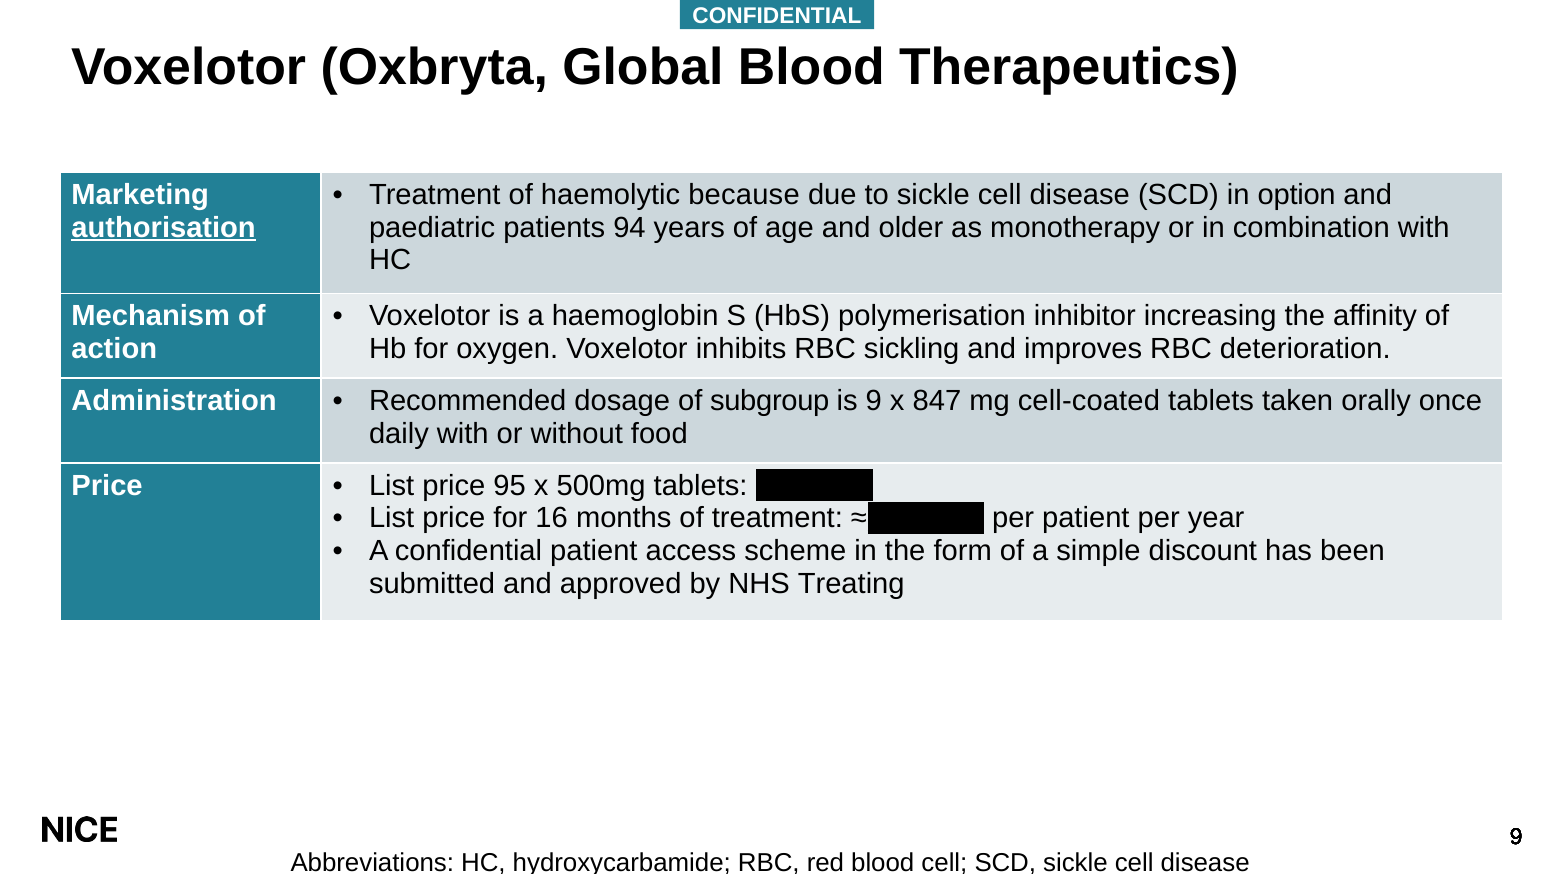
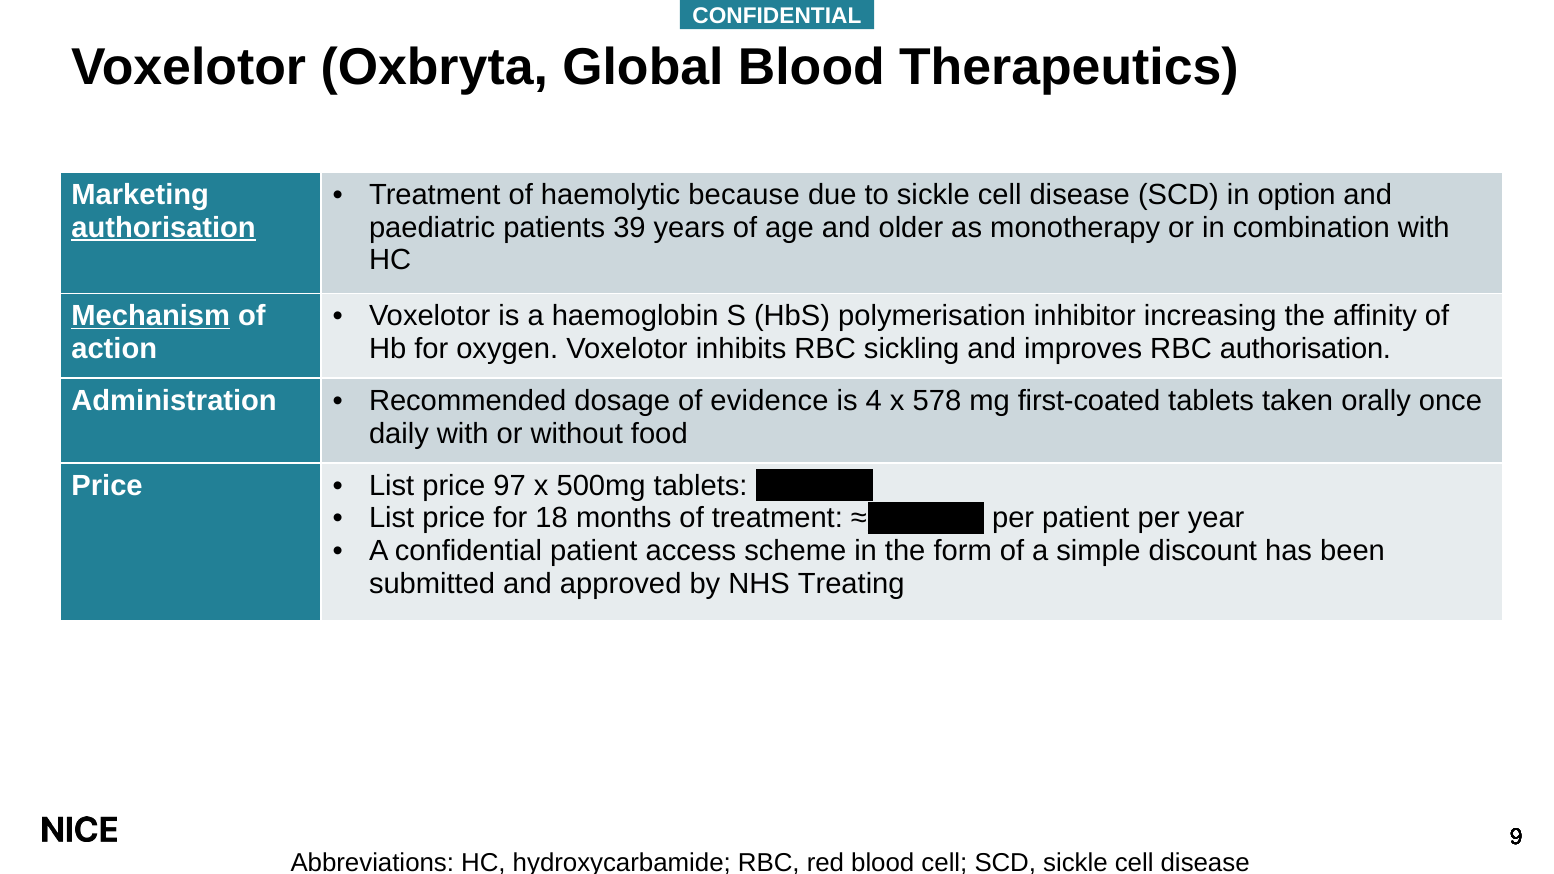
94: 94 -> 39 (629, 227)
Mechanism underline: none -> present (151, 316)
RBC deterioration: deterioration -> authorisation (1305, 349)
subgroup: subgroup -> evidence (769, 401)
9: 9 -> 4 (874, 401)
847: 847 -> 578 (937, 401)
cell-coated: cell-coated -> first-coated (1089, 401)
95: 95 -> 97 (510, 486)
16: 16 -> 18 (552, 518)
